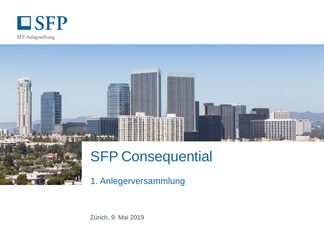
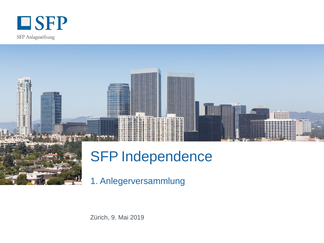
Consequential: Consequential -> Independence (167, 157)
